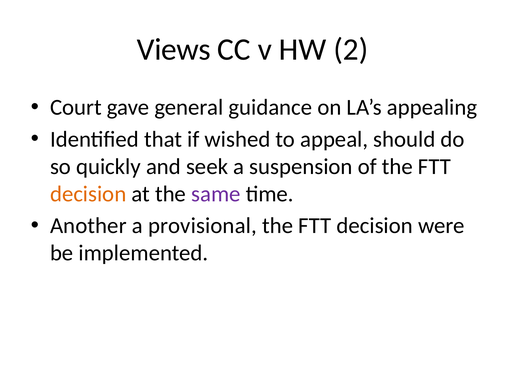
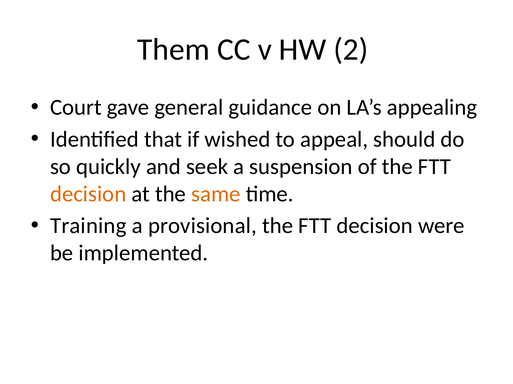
Views: Views -> Them (174, 50)
same colour: purple -> orange (216, 194)
Another: Another -> Training (88, 226)
